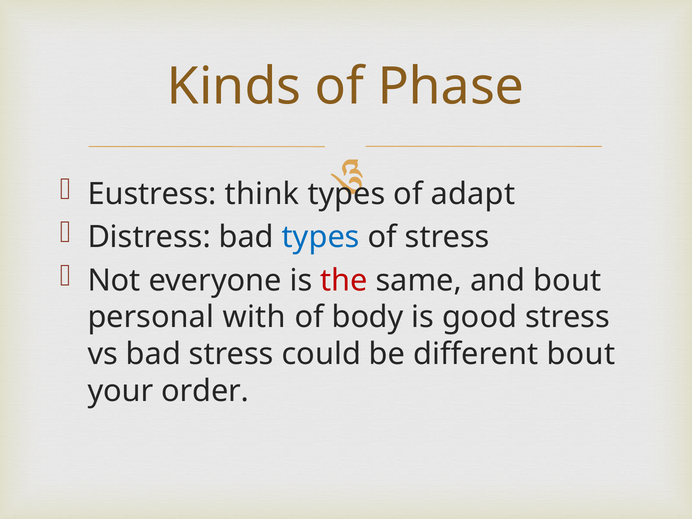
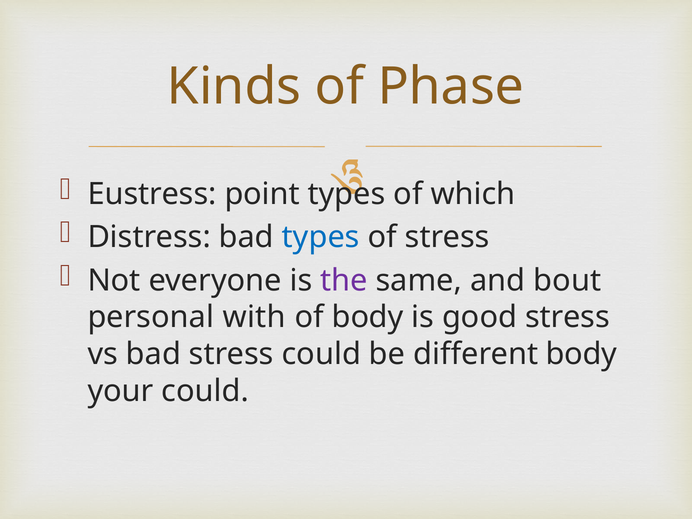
think: think -> point (262, 194)
adapt: adapt -> which (473, 194)
the colour: red -> purple (344, 280)
different bout: bout -> body (581, 354)
your order: order -> could (205, 391)
